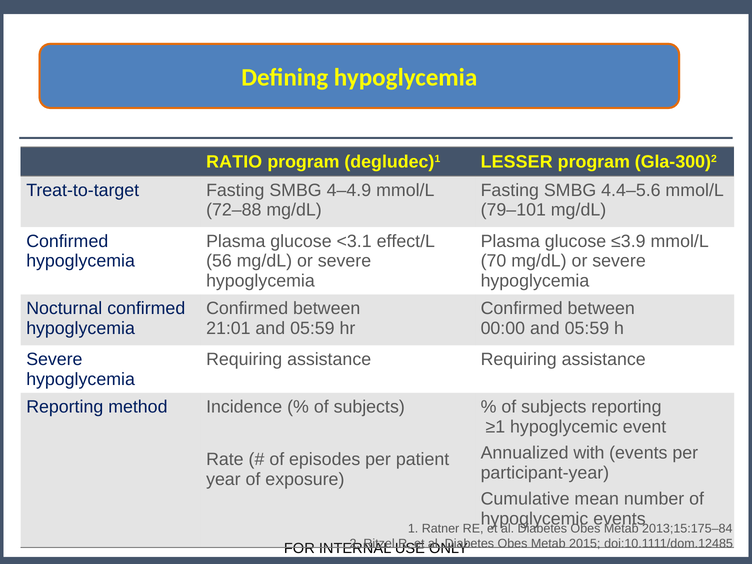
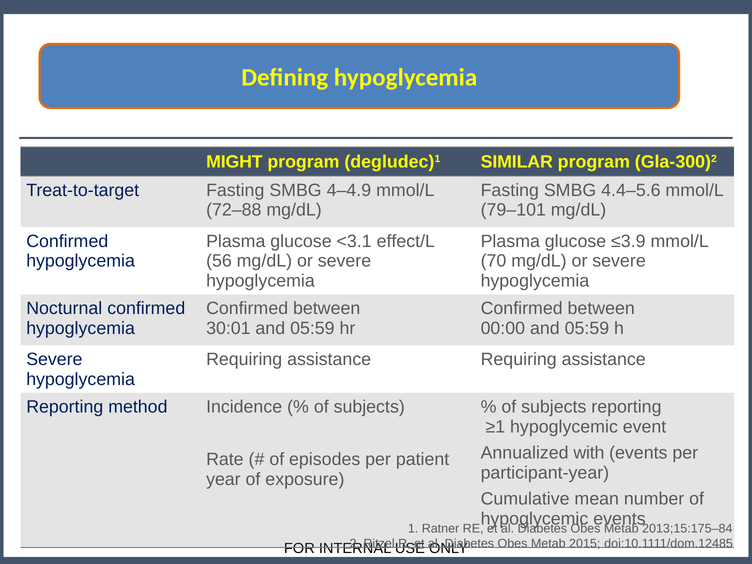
RATIO: RATIO -> MIGHT (234, 162)
LESSER: LESSER -> SIMILAR (517, 162)
21:01: 21:01 -> 30:01 (228, 328)
